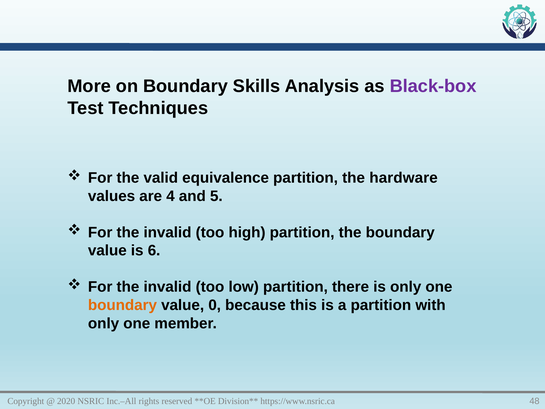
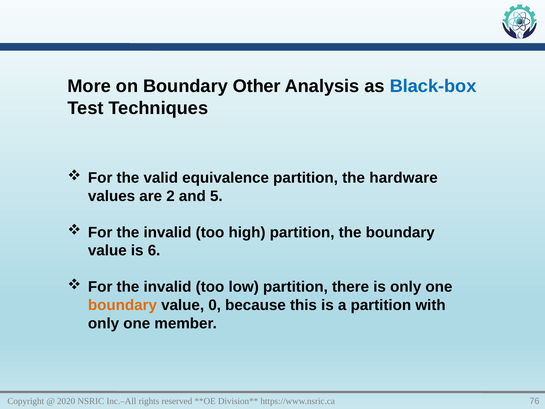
Skills: Skills -> Other (257, 86)
Black-box colour: purple -> blue (433, 86)
4: 4 -> 2 (170, 196)
48: 48 -> 76 (534, 401)
